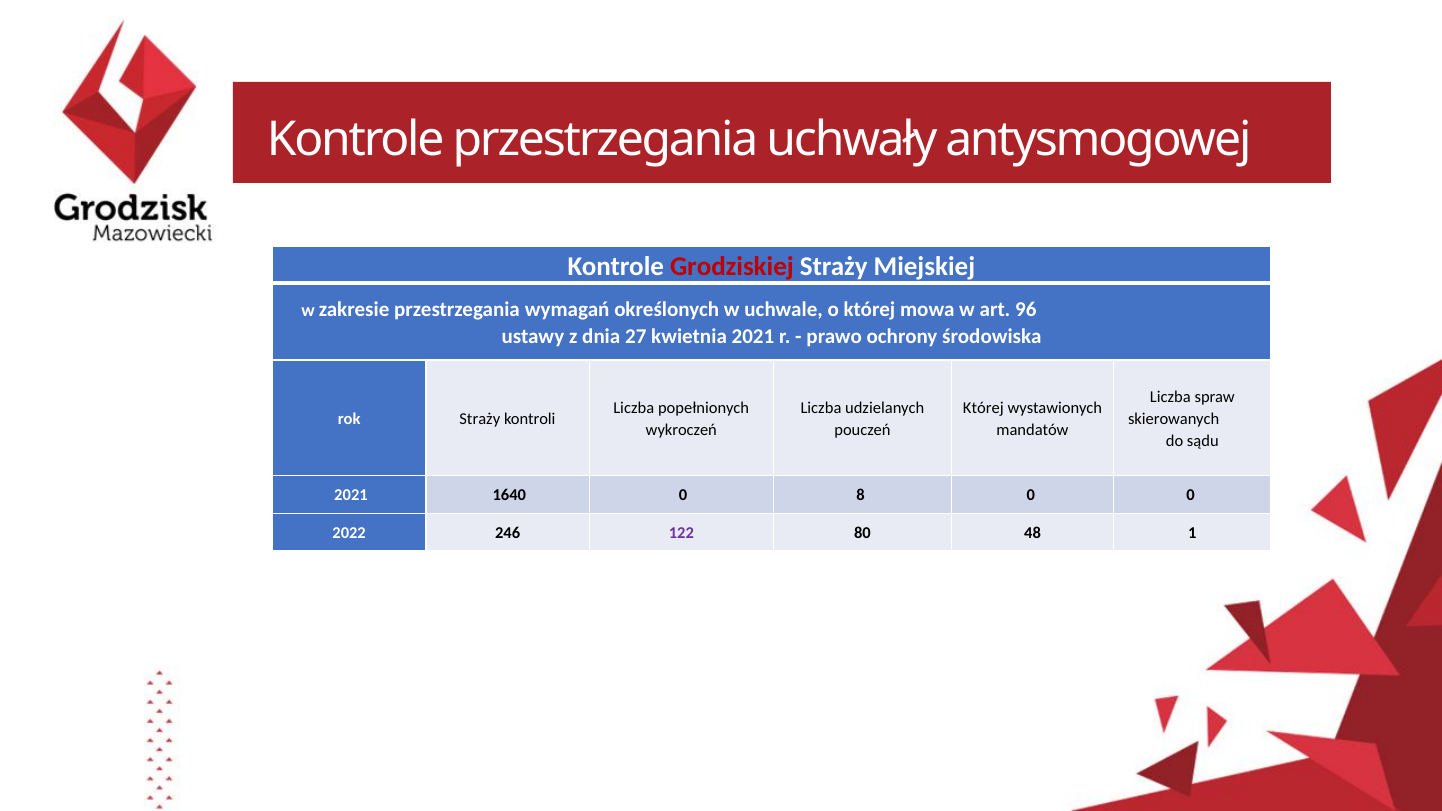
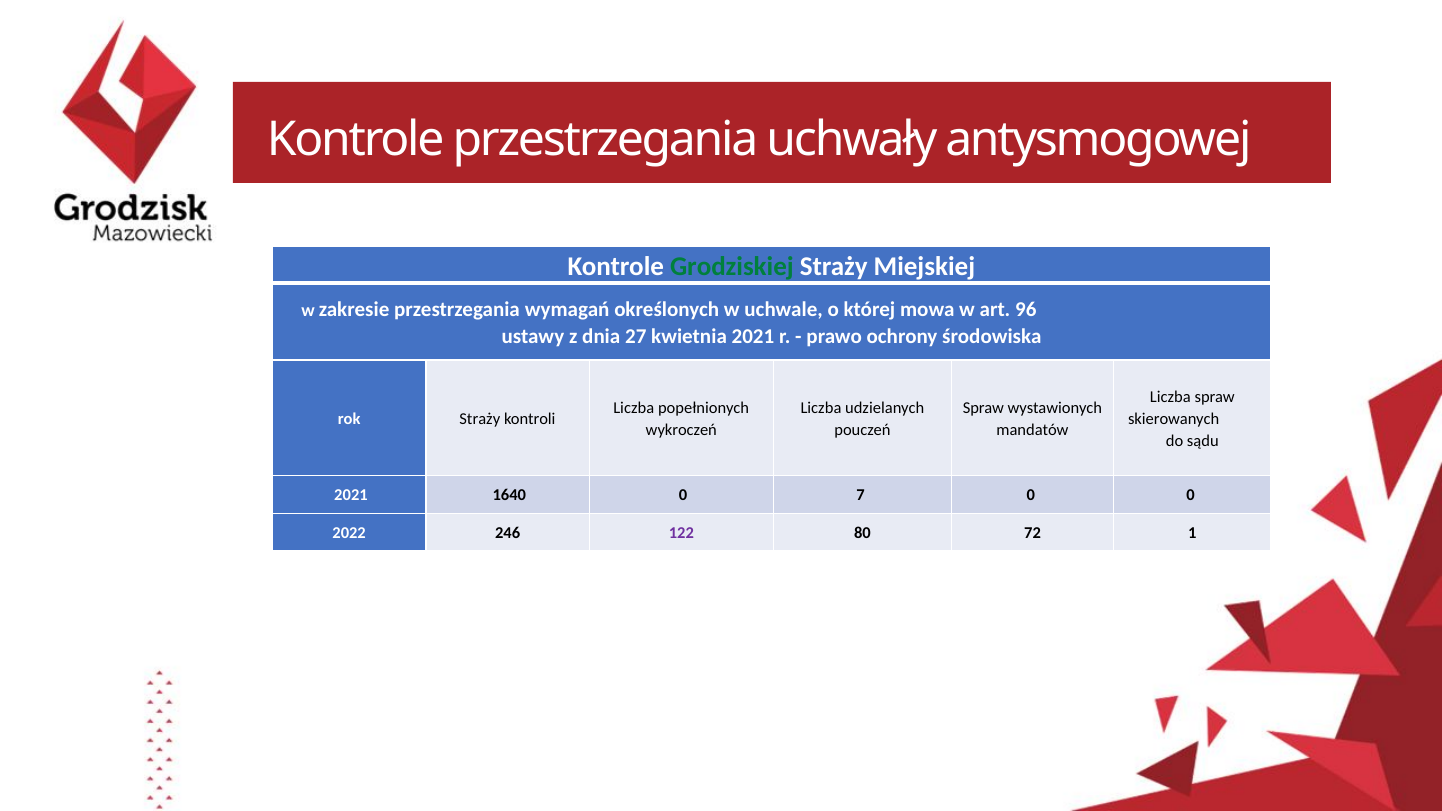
Grodziskiej colour: red -> green (732, 266)
Której: Której -> Spraw (983, 408)
8: 8 -> 7 (861, 496)
48: 48 -> 72 (1033, 533)
